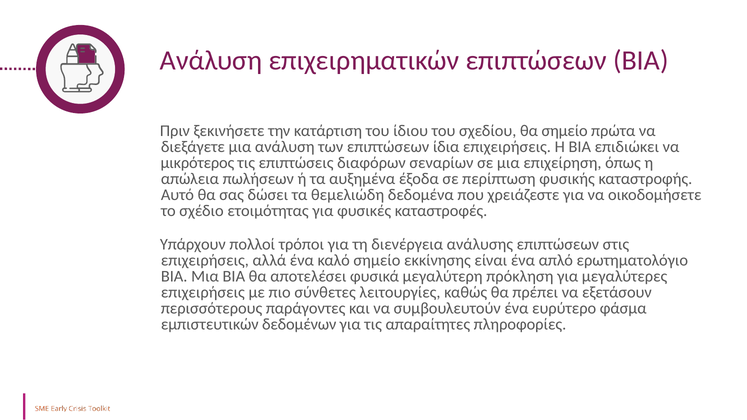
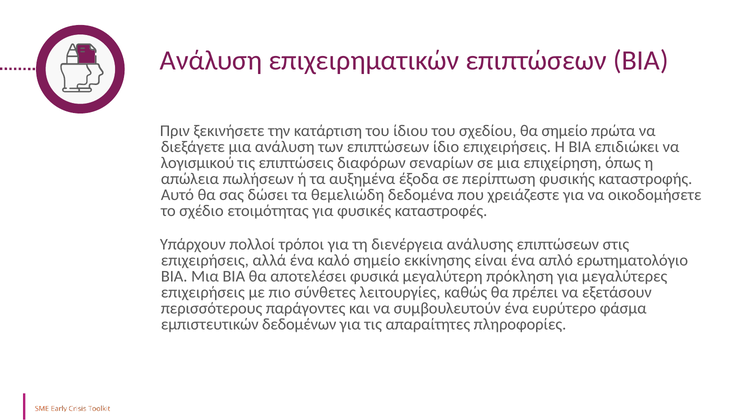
ίδια: ίδια -> ίδιο (446, 147)
μικρότερος: μικρότερος -> λογισμικού (197, 163)
